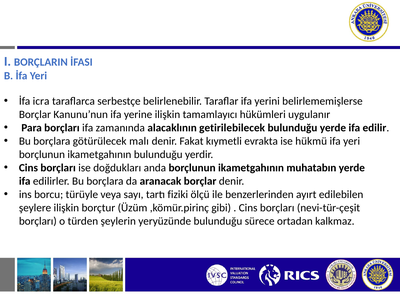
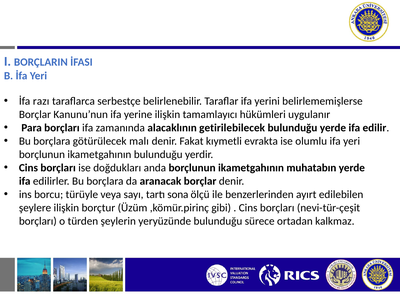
icra: icra -> razı (41, 101)
hükmü: hükmü -> olumlu (311, 141)
fiziki: fiziki -> sona (178, 195)
